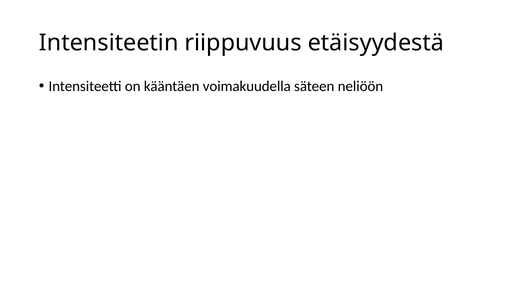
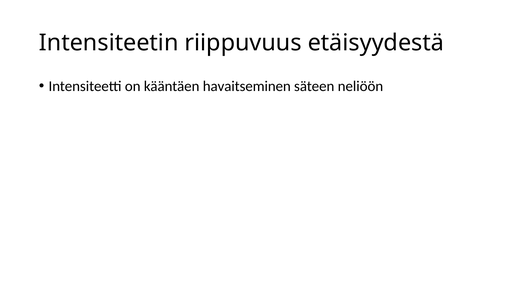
voimakuudella: voimakuudella -> havaitseminen (247, 86)
